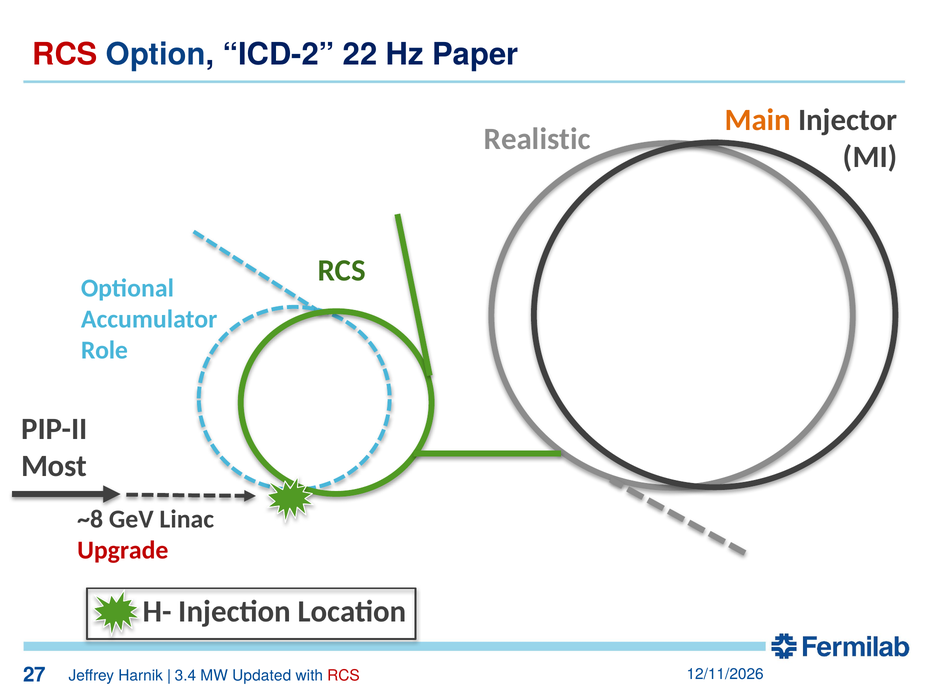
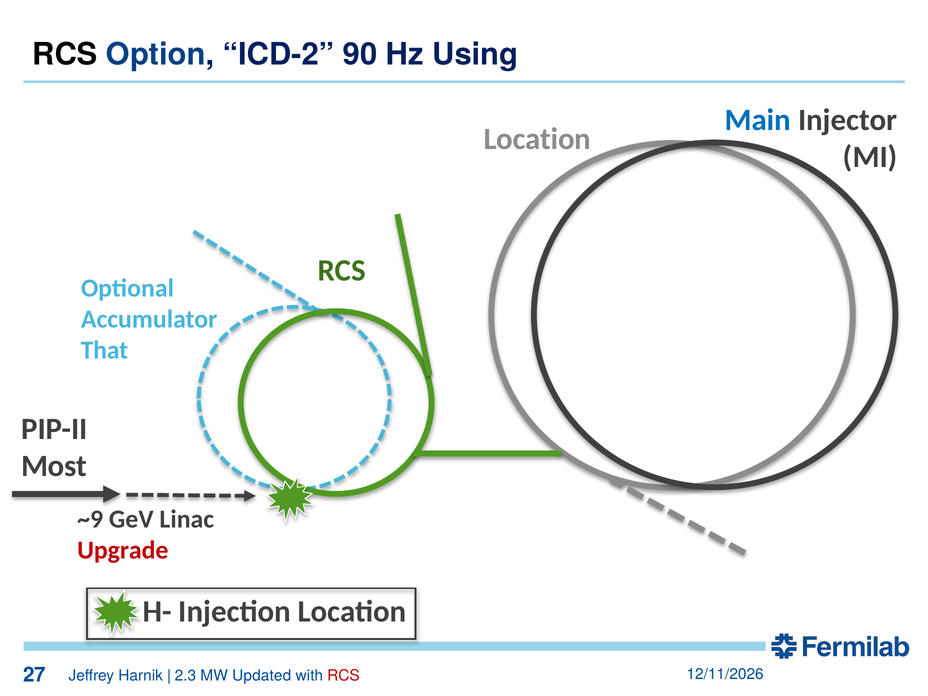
RCS colour: red -> black (65, 55)
22: 22 -> 90 (360, 55)
Paper: Paper -> Using (475, 55)
Main colour: orange -> blue (758, 120)
Realistic: Realistic -> Location (537, 139)
Role: Role -> That (104, 350)
~8: ~8 -> ~9 (90, 519)
3.4: 3.4 -> 2.3 (185, 676)
